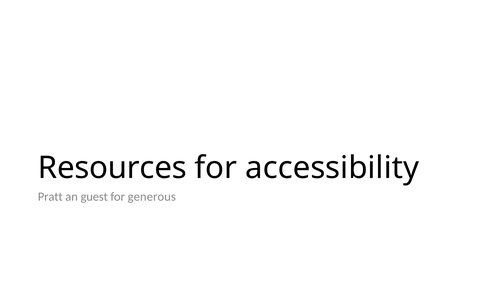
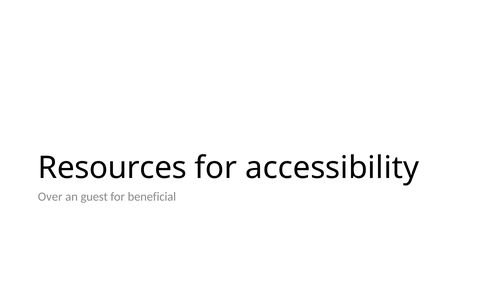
Pratt: Pratt -> Over (50, 197)
generous: generous -> beneficial (152, 197)
